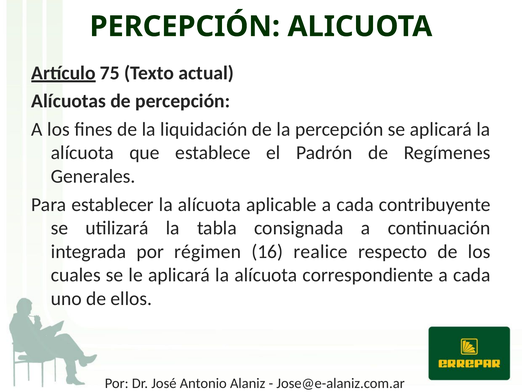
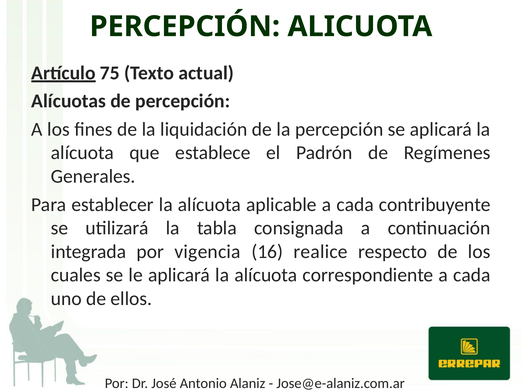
régimen: régimen -> vigencia (208, 251)
